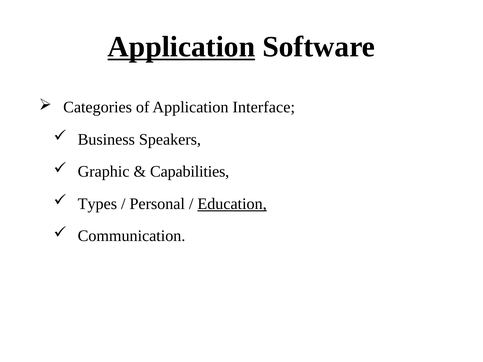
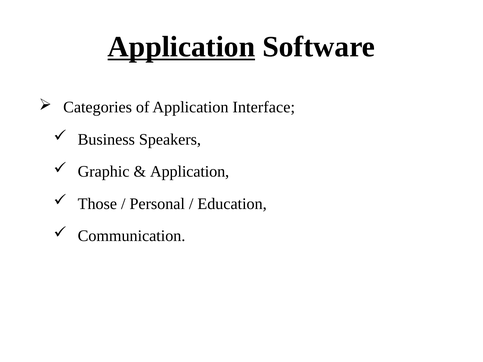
Capabilities: Capabilities -> Application (190, 172)
Types: Types -> Those (97, 204)
Education underline: present -> none (232, 204)
